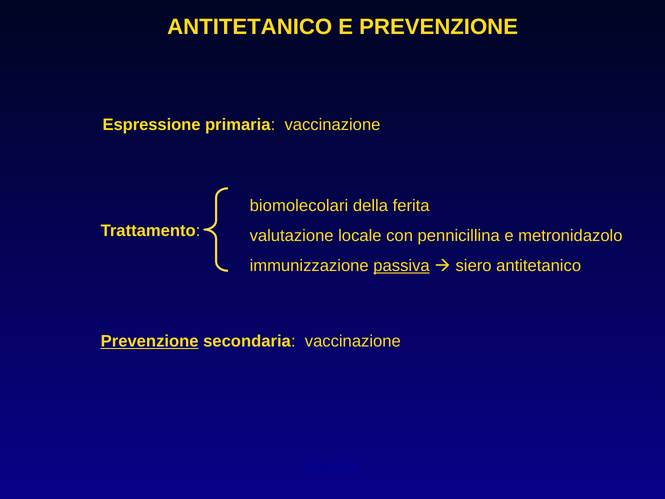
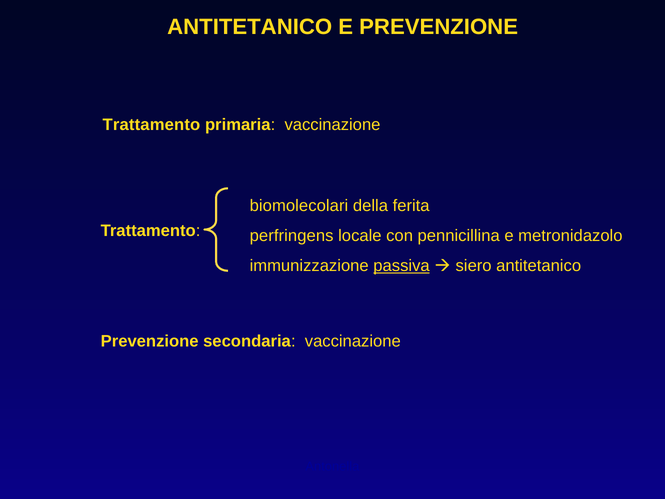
Espressione: Espressione -> Trattamento (151, 125)
valutazione: valutazione -> perfringens (292, 236)
Prevenzione underline: present -> none (150, 341)
